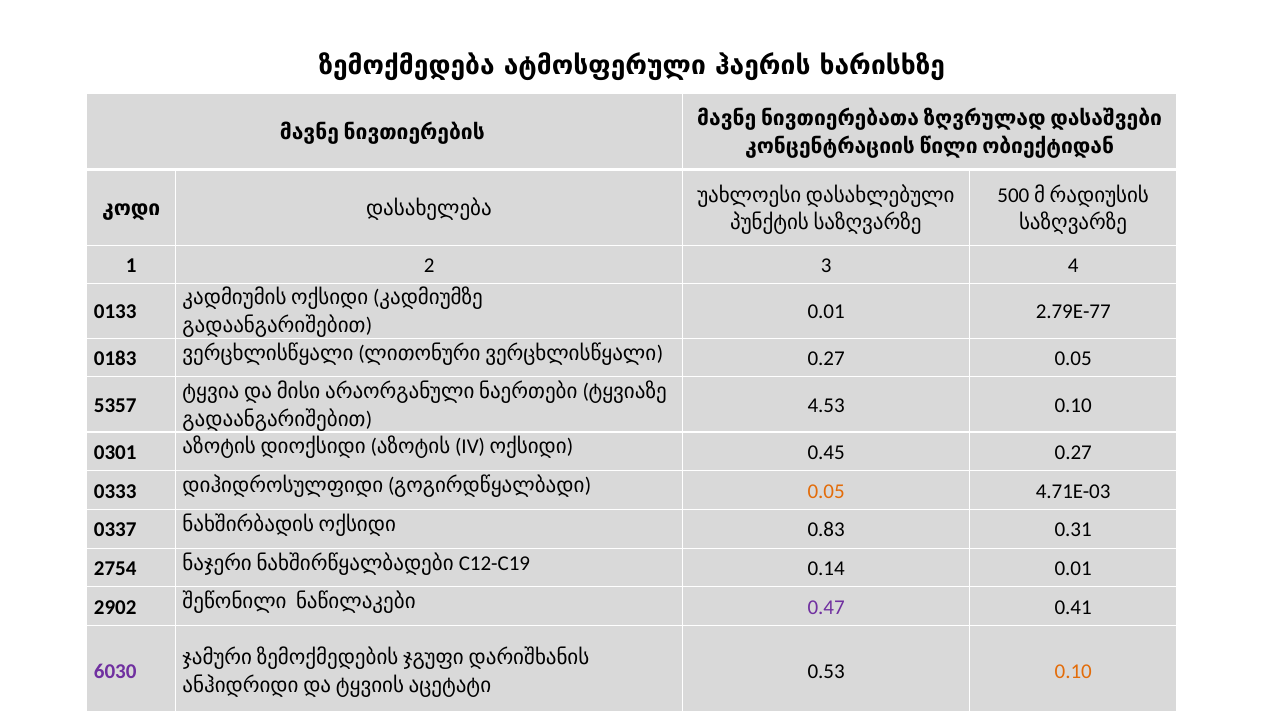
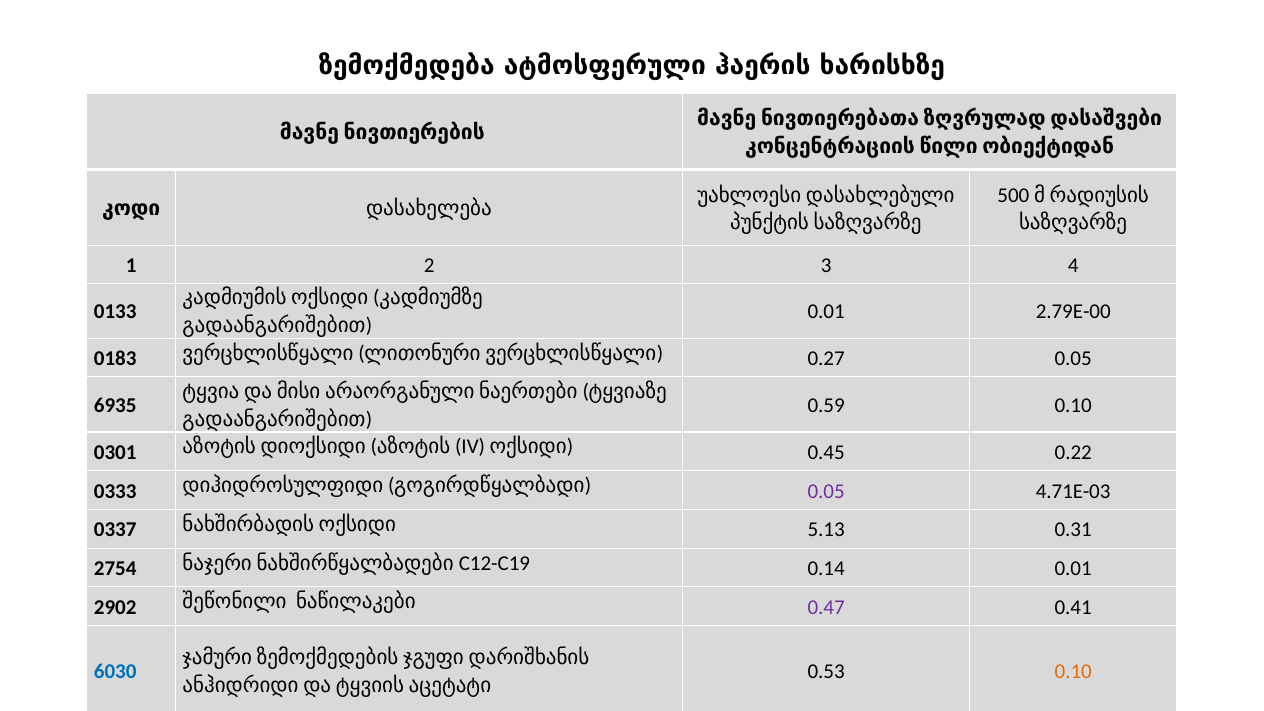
2.79E-77: 2.79E-77 -> 2.79E-00 (1073, 312)
5357: 5357 -> 6935 (115, 406)
4.53: 4.53 -> 0.59 (826, 406)
0.45 0.27: 0.27 -> 0.22 (1073, 453)
0.05 colour: orange -> purple (826, 491)
0.83: 0.83 -> 5.13 (826, 530)
6030 colour: purple -> blue (115, 672)
